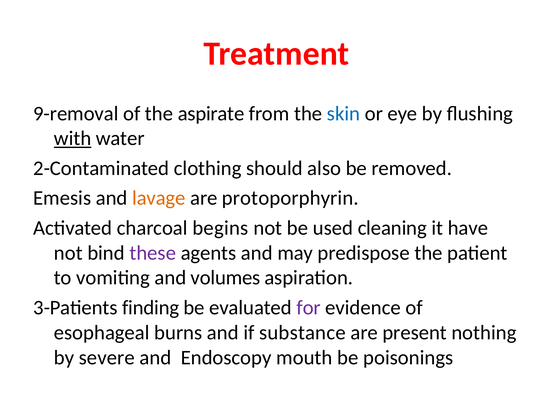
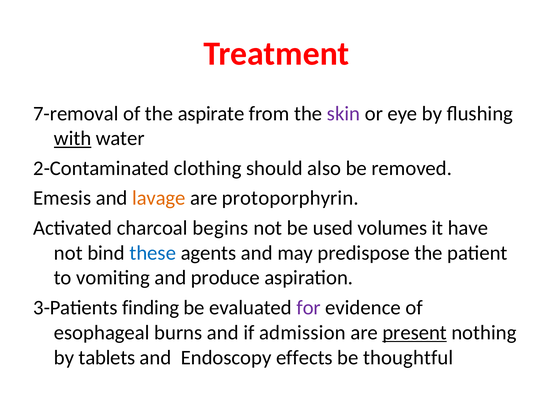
9-removal: 9-removal -> 7-removal (76, 113)
skin colour: blue -> purple (344, 113)
cleaning: cleaning -> volumes (392, 228)
these colour: purple -> blue (153, 253)
volumes: volumes -> produce (225, 278)
substance: substance -> admission (302, 332)
present underline: none -> present (415, 332)
severe: severe -> tablets (107, 357)
mouth: mouth -> effects (304, 357)
poisonings: poisonings -> thoughtful (408, 357)
